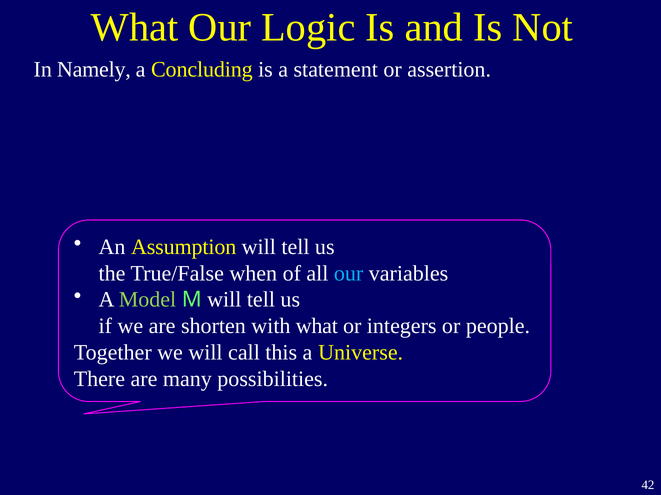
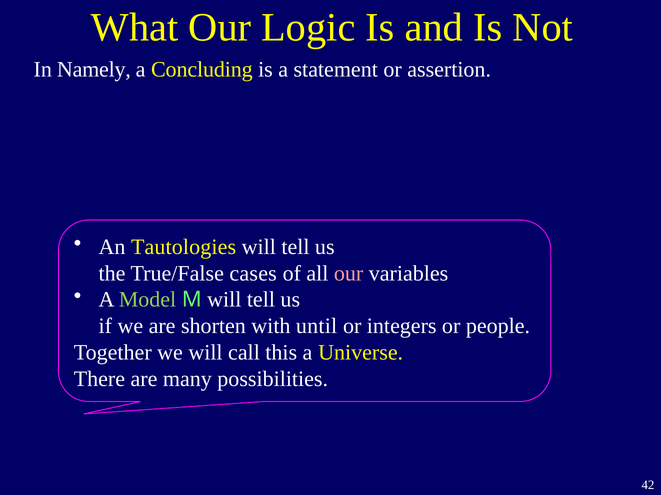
Assumption: Assumption -> Tautologies (184, 247)
when: when -> cases (253, 274)
our colour: light blue -> pink (349, 274)
with what: what -> until (317, 327)
